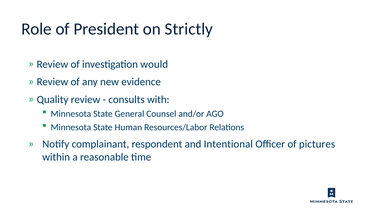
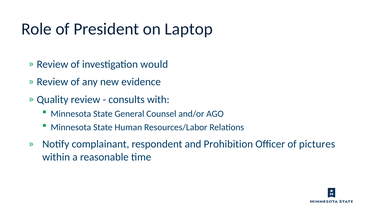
Strictly: Strictly -> Laptop (189, 29)
Intentional: Intentional -> Prohibition (228, 144)
